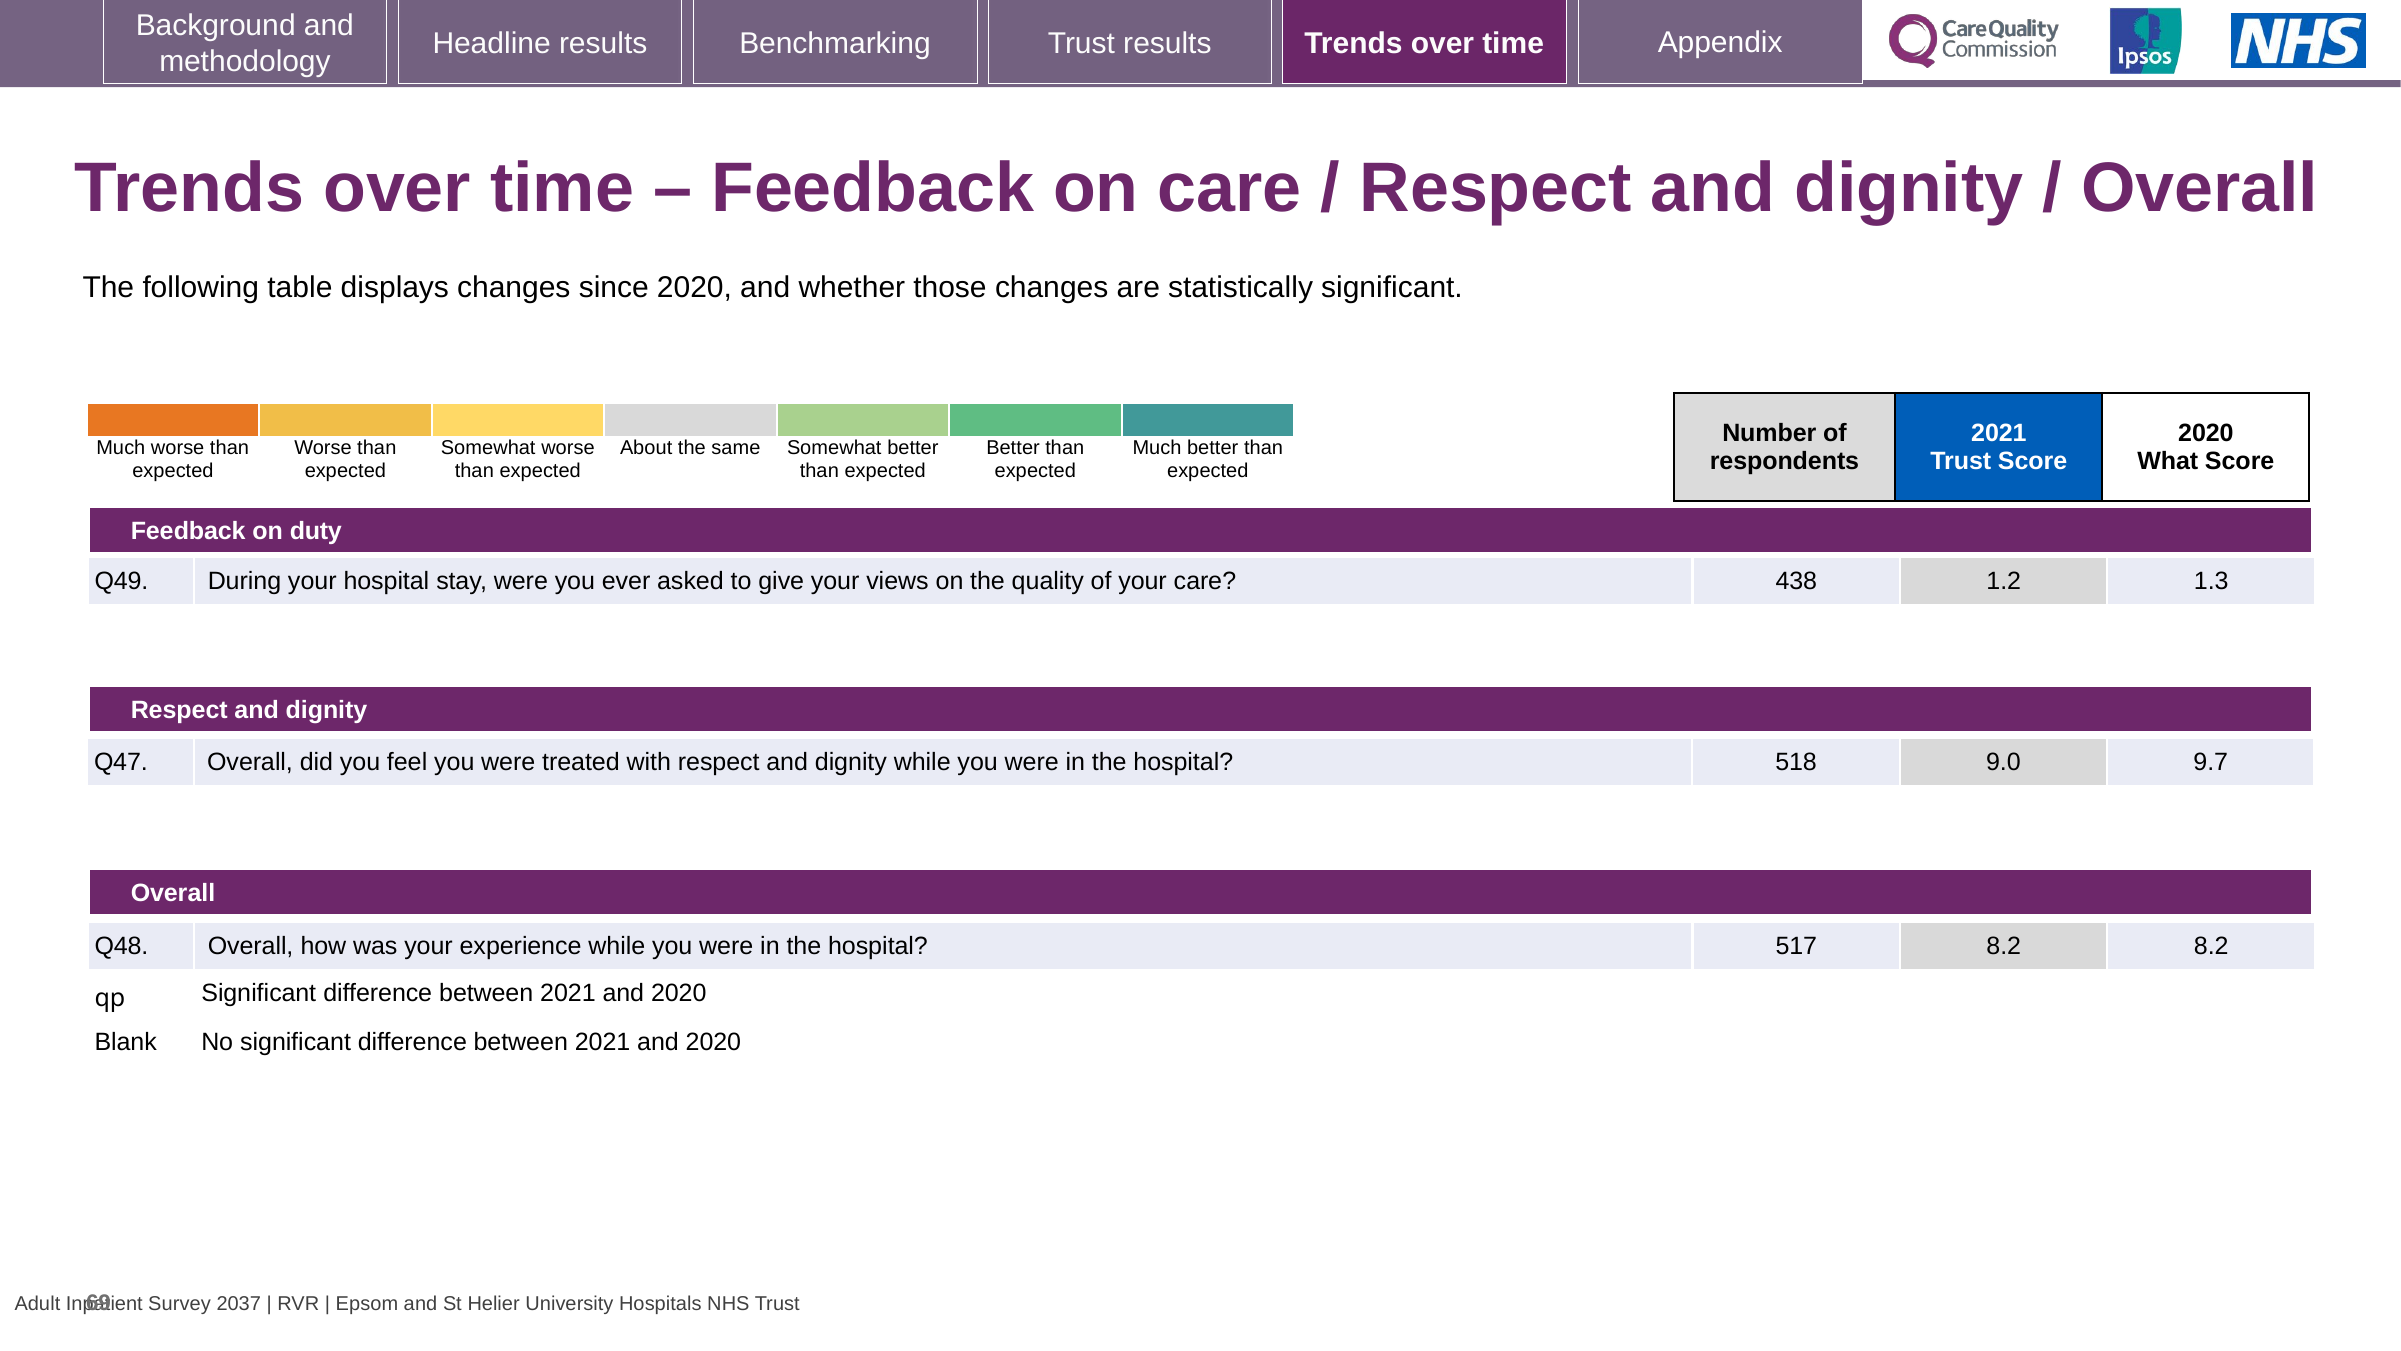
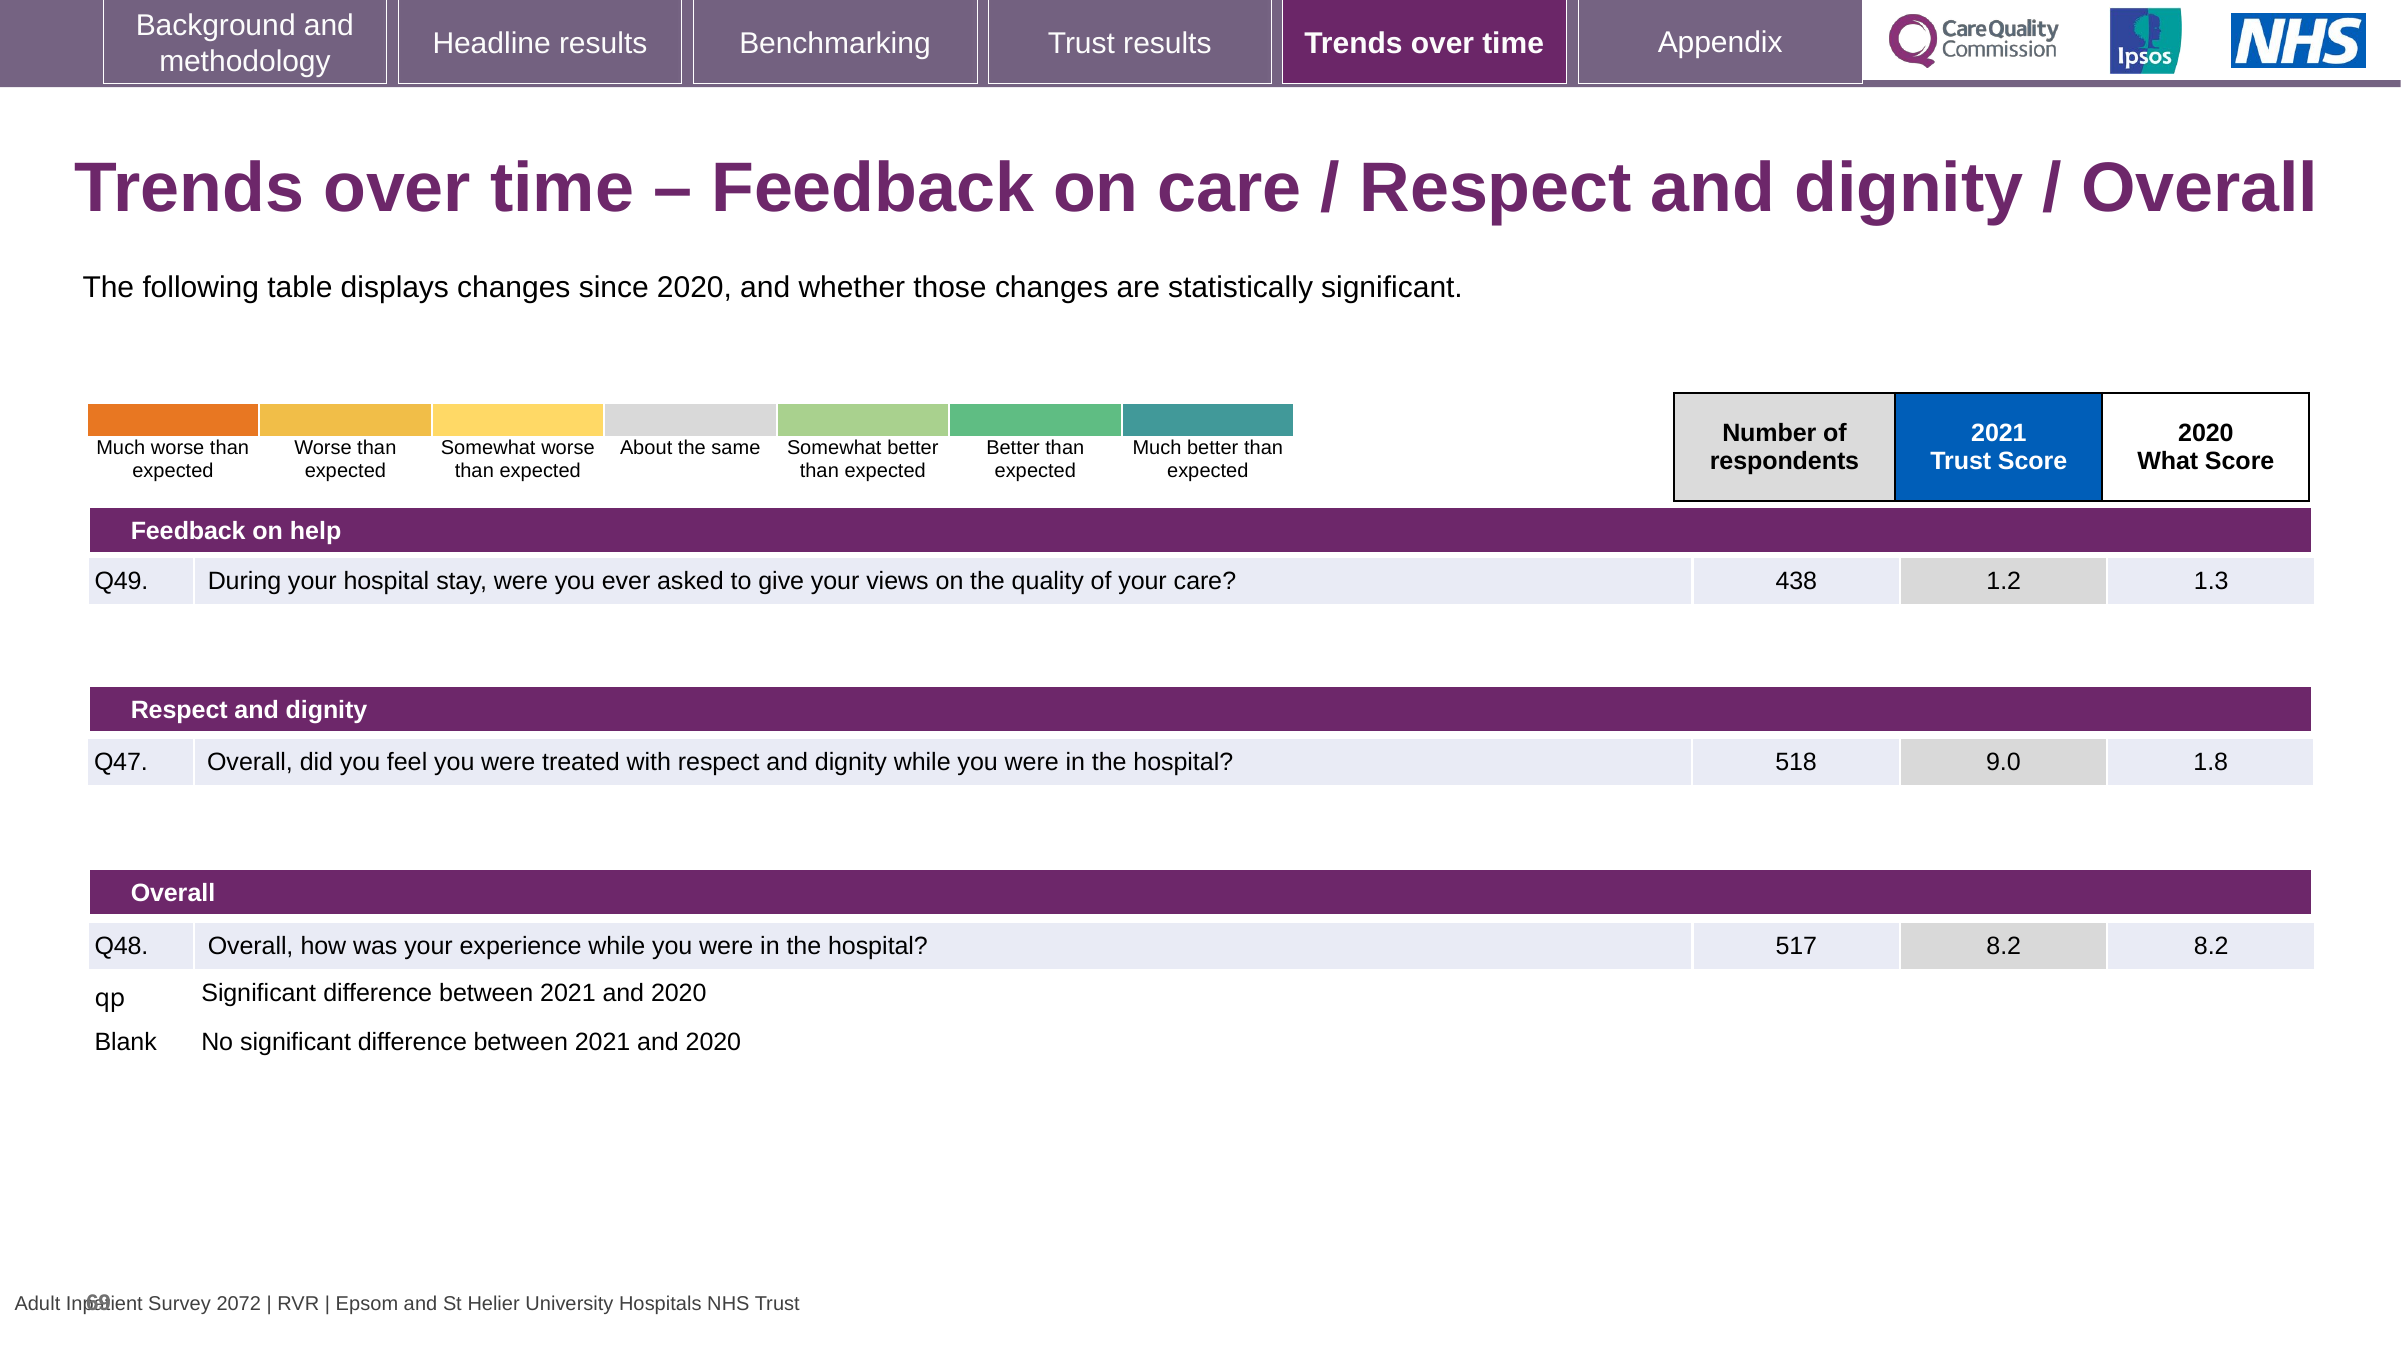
duty: duty -> help (316, 531)
9.7: 9.7 -> 1.8 (2211, 762)
2037: 2037 -> 2072 (239, 1304)
